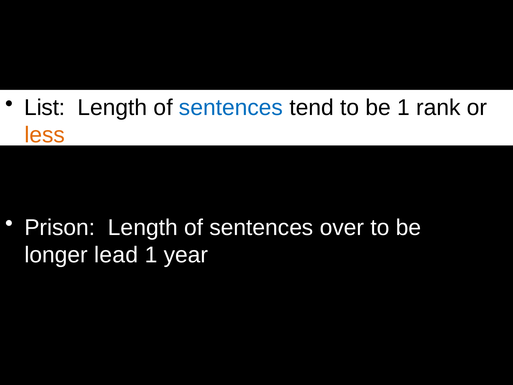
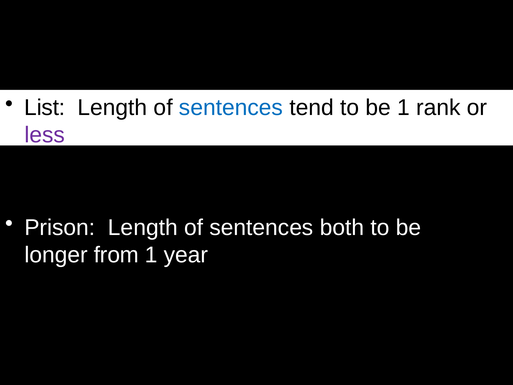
less colour: orange -> purple (45, 135)
over: over -> both (342, 227)
lead: lead -> from (116, 255)
